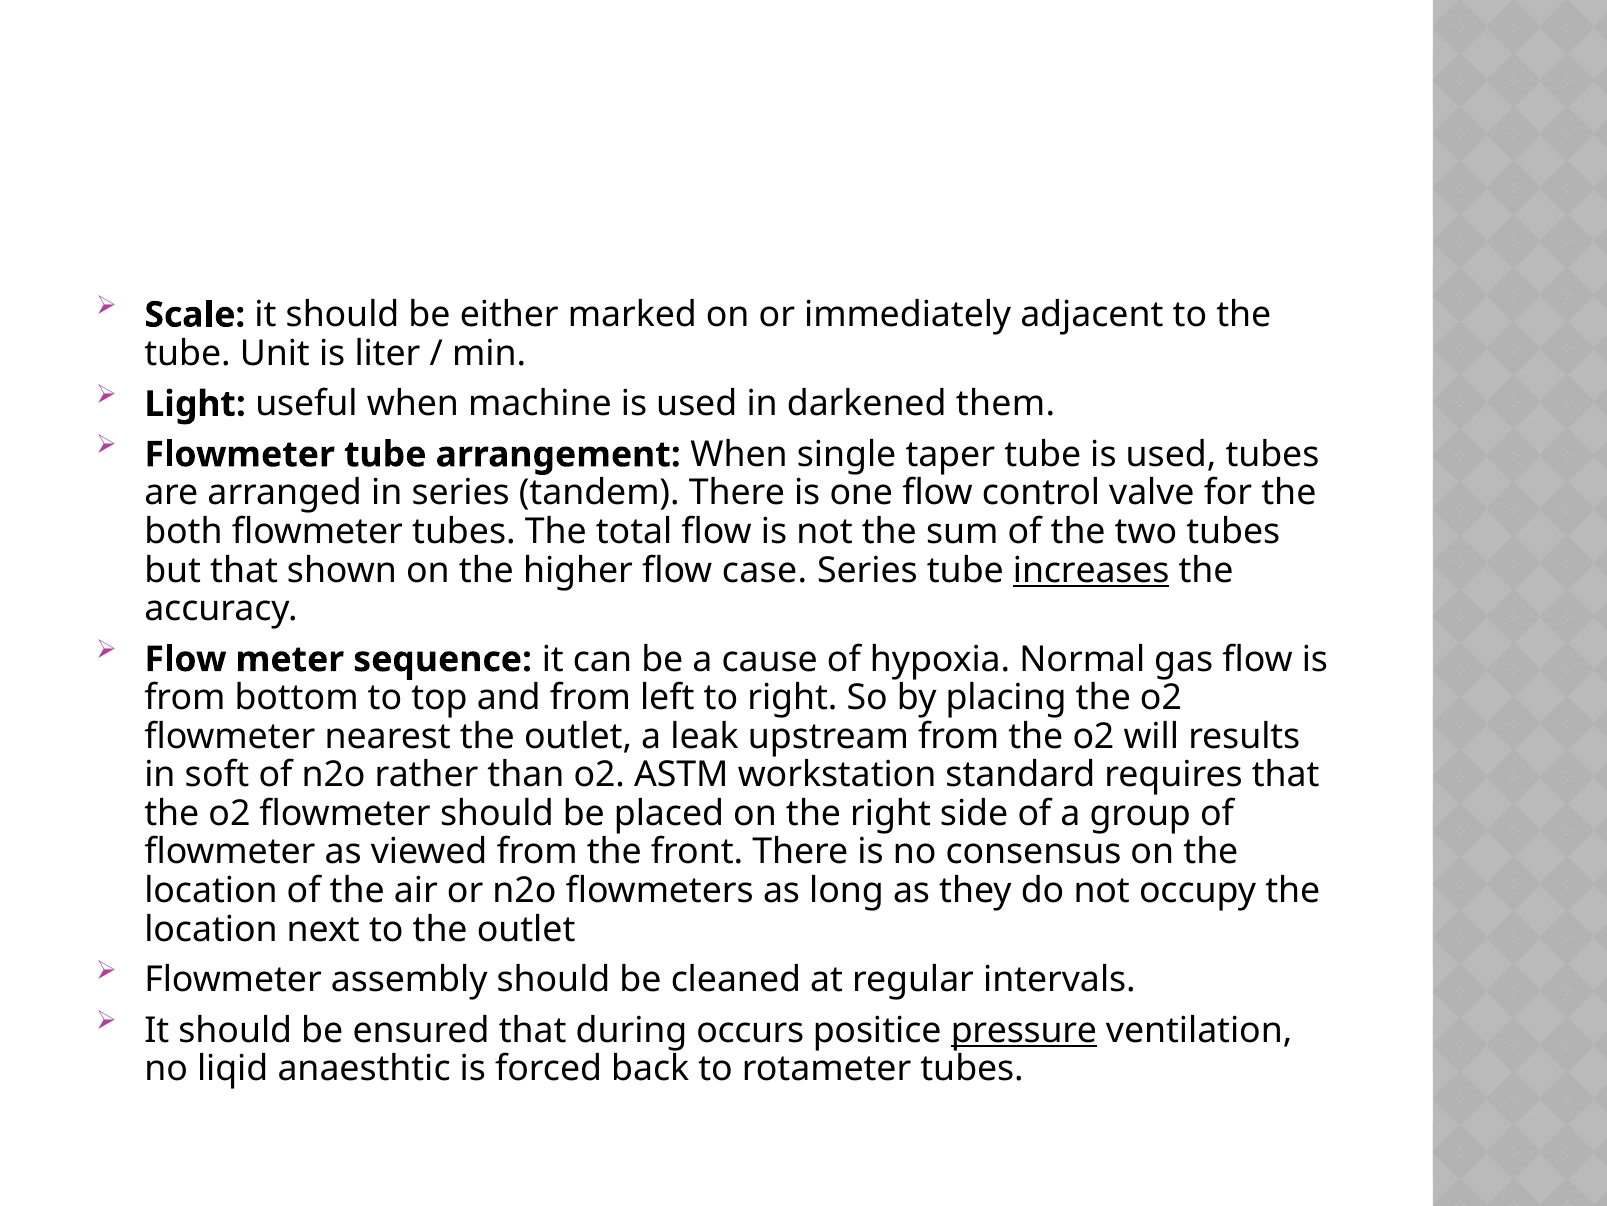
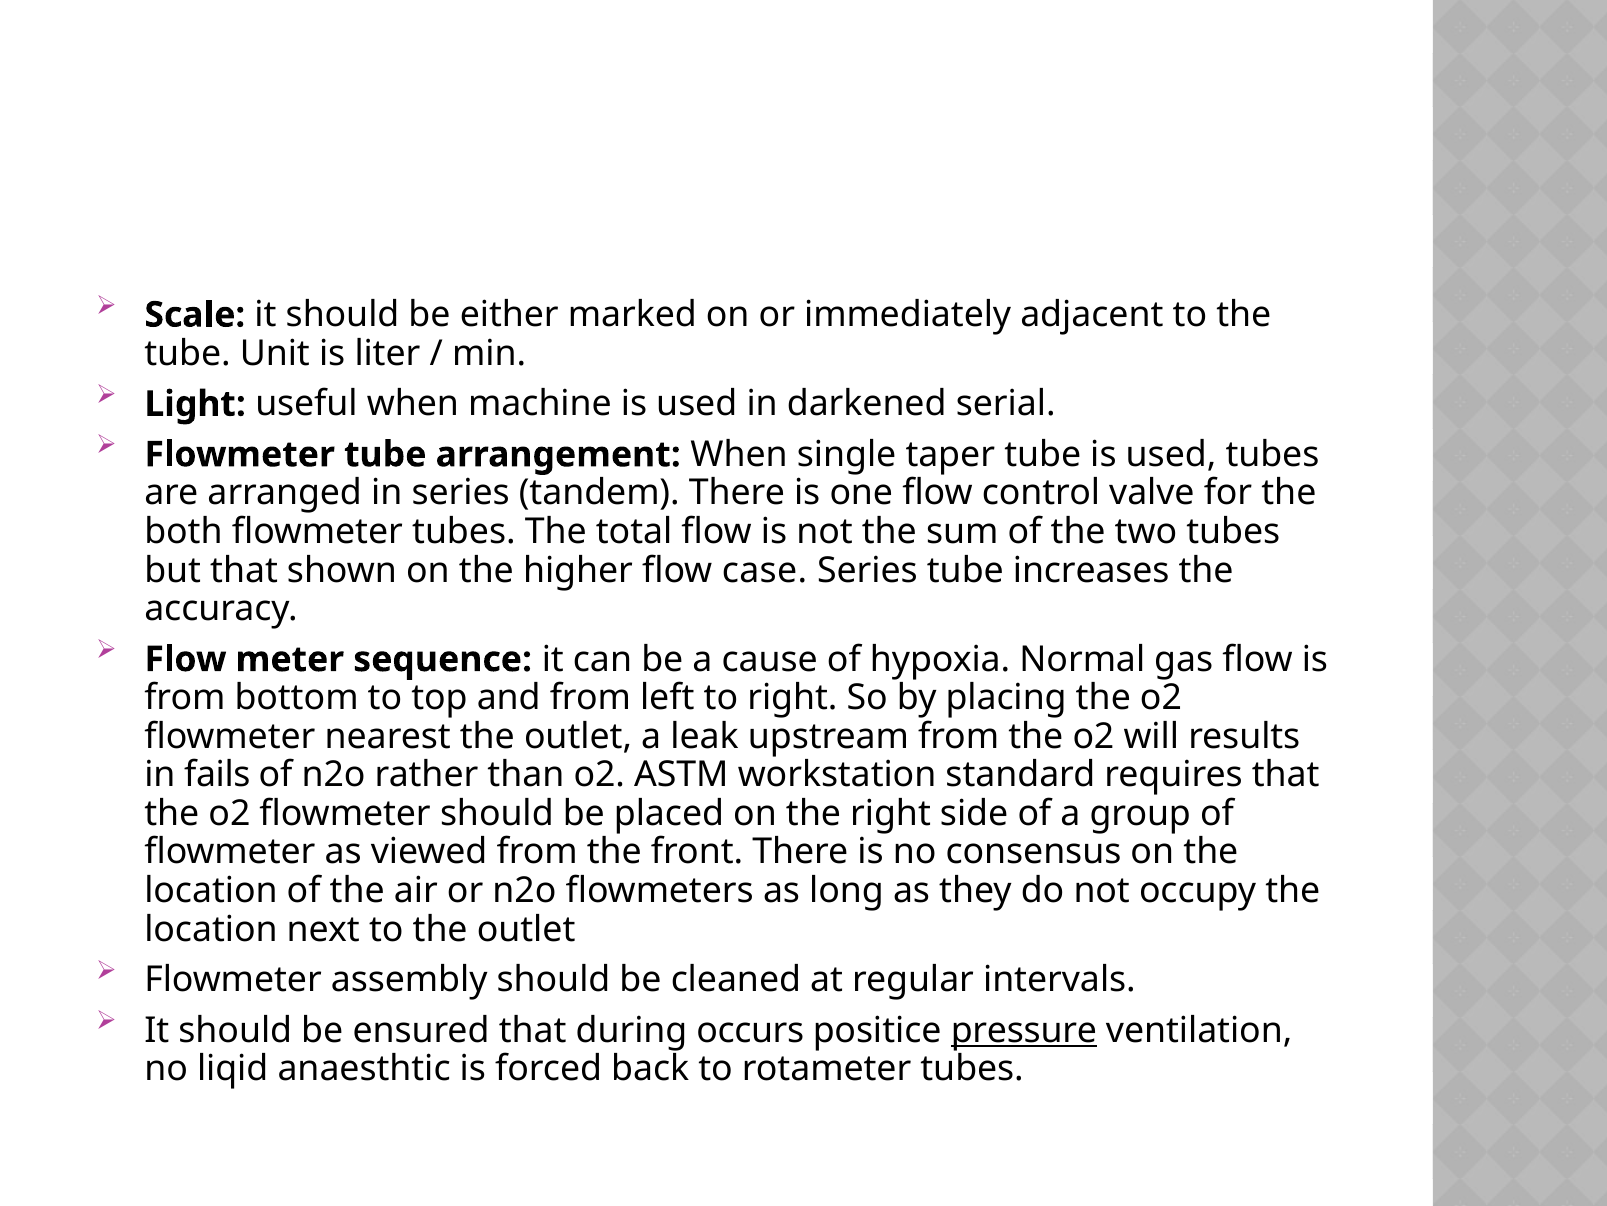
them: them -> serial (1006, 404)
increases underline: present -> none (1091, 570)
soft: soft -> fails (217, 775)
